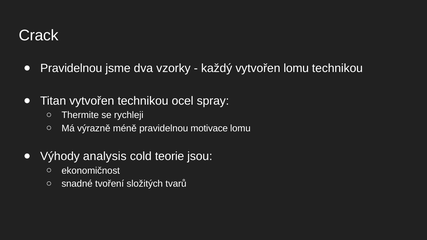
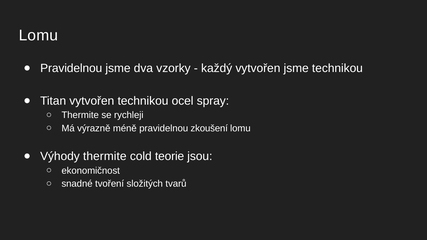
Crack: Crack -> Lomu (38, 35)
vytvořen lomu: lomu -> jsme (296, 68)
motivace: motivace -> zkoušení (209, 128)
Výhody analysis: analysis -> thermite (105, 157)
